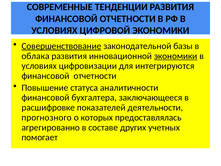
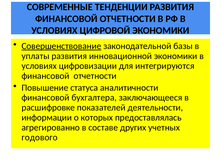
облака: облака -> уплаты (36, 56)
экономики underline: present -> none (176, 56)
прогнозного: прогнозного -> информации (47, 117)
помогает: помогает -> годового (40, 137)
